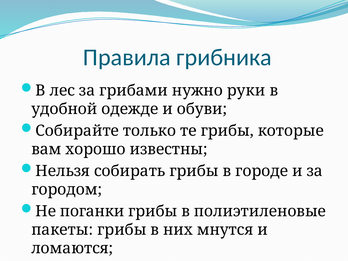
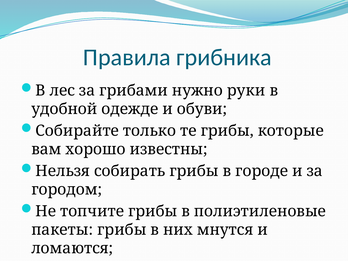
поганки: поганки -> топчите (92, 211)
